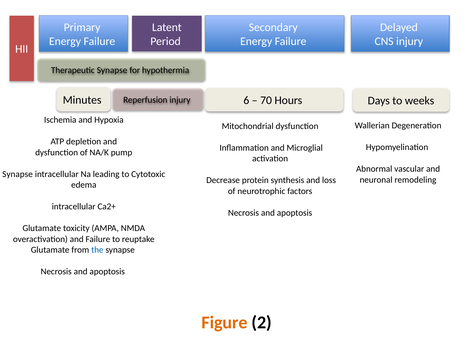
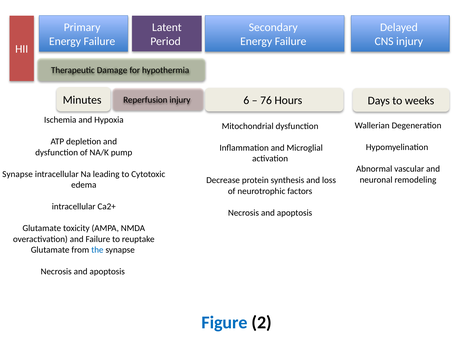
Therapeutic Synapse: Synapse -> Damage (112, 70)
70: 70 -> 76 (266, 100)
Figure colour: orange -> blue (225, 322)
